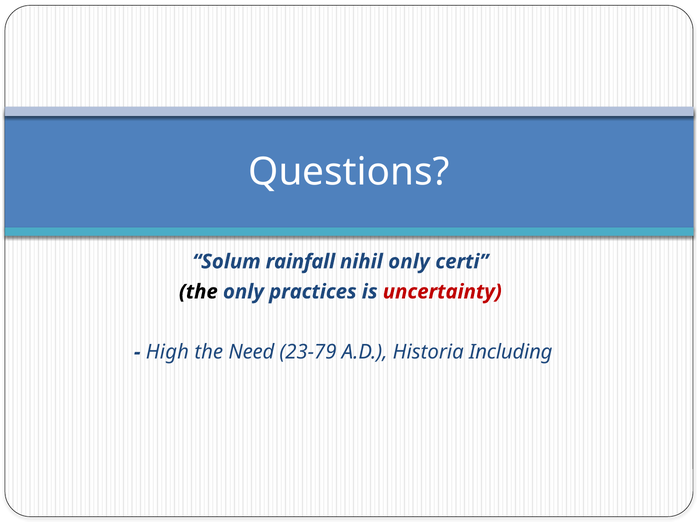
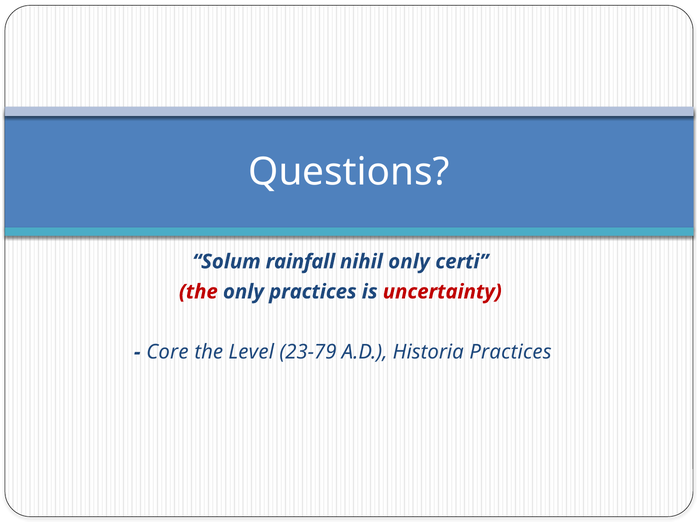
the colour: black -> red (198, 291)
High: High -> Core (167, 352)
Need: Need -> Level (251, 352)
Historia Including: Including -> Practices (511, 352)
